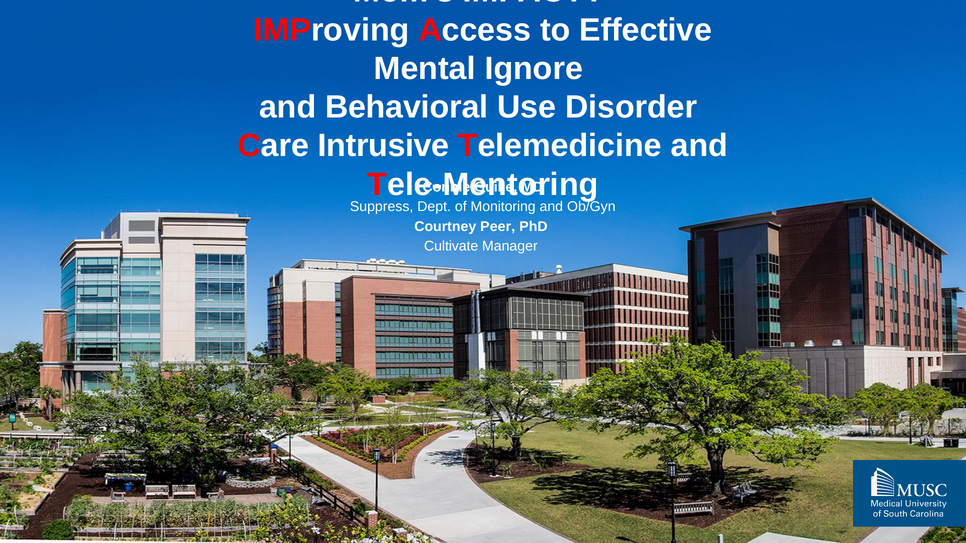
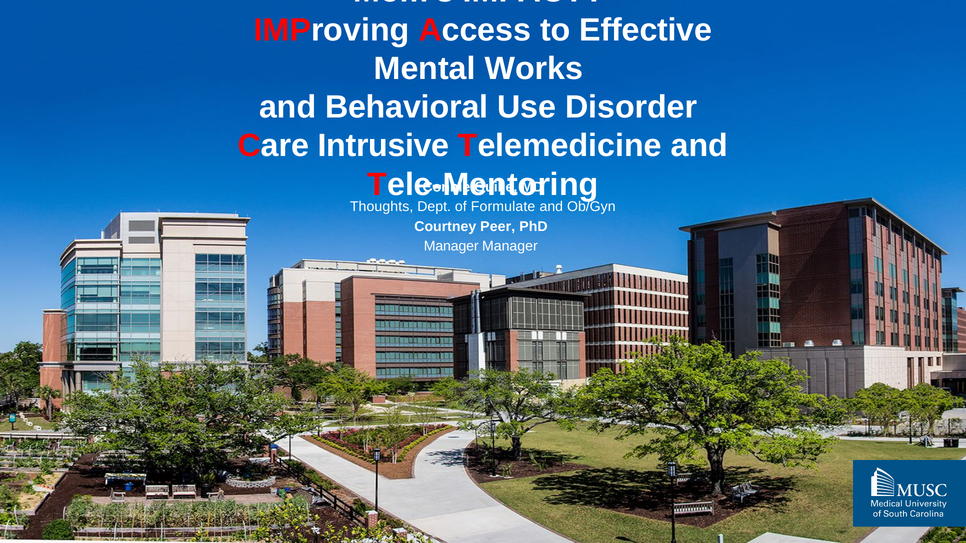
Ignore: Ignore -> Works (534, 69)
Suppress: Suppress -> Thoughts (382, 207)
Monitoring: Monitoring -> Formulate (503, 207)
Cultivate: Cultivate -> Manager (451, 246)
